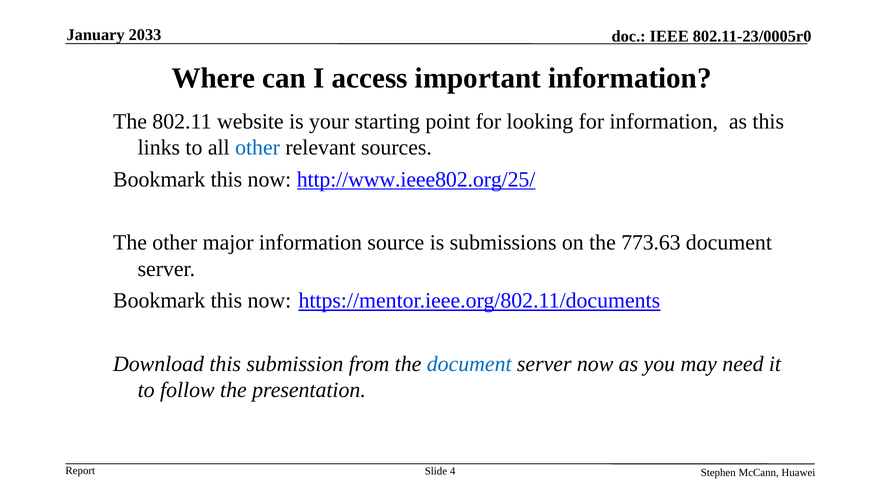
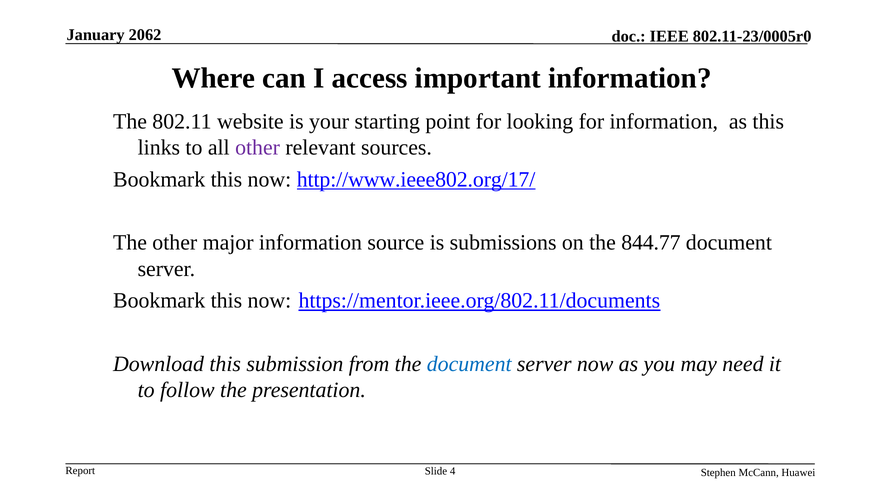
2033: 2033 -> 2062 (145, 35)
other colour: blue -> purple (258, 148)
http://www.ieee802.org/25/: http://www.ieee802.org/25/ -> http://www.ieee802.org/17/ (416, 179)
773.63: 773.63 -> 844.77 (651, 243)
